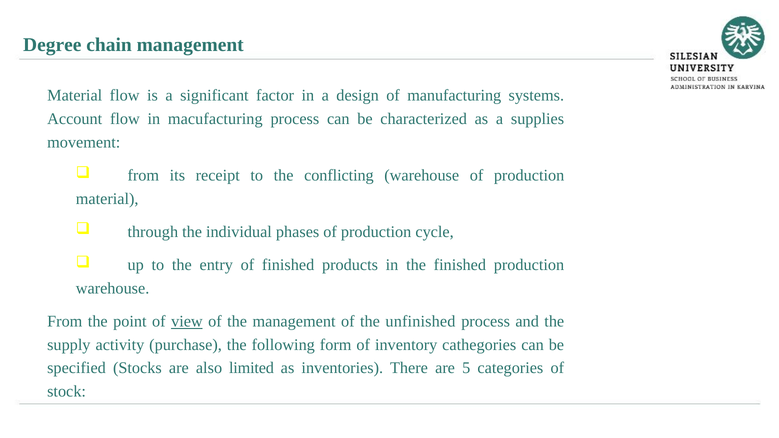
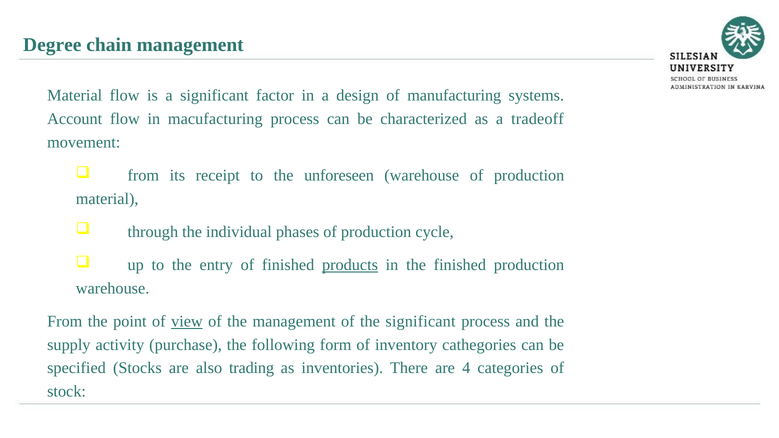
supplies: supplies -> tradeoff (537, 119)
conflicting: conflicting -> unforeseen (339, 175)
products underline: none -> present (350, 265)
the unfinished: unfinished -> significant (420, 321)
limited: limited -> trading (252, 368)
5: 5 -> 4 (466, 368)
